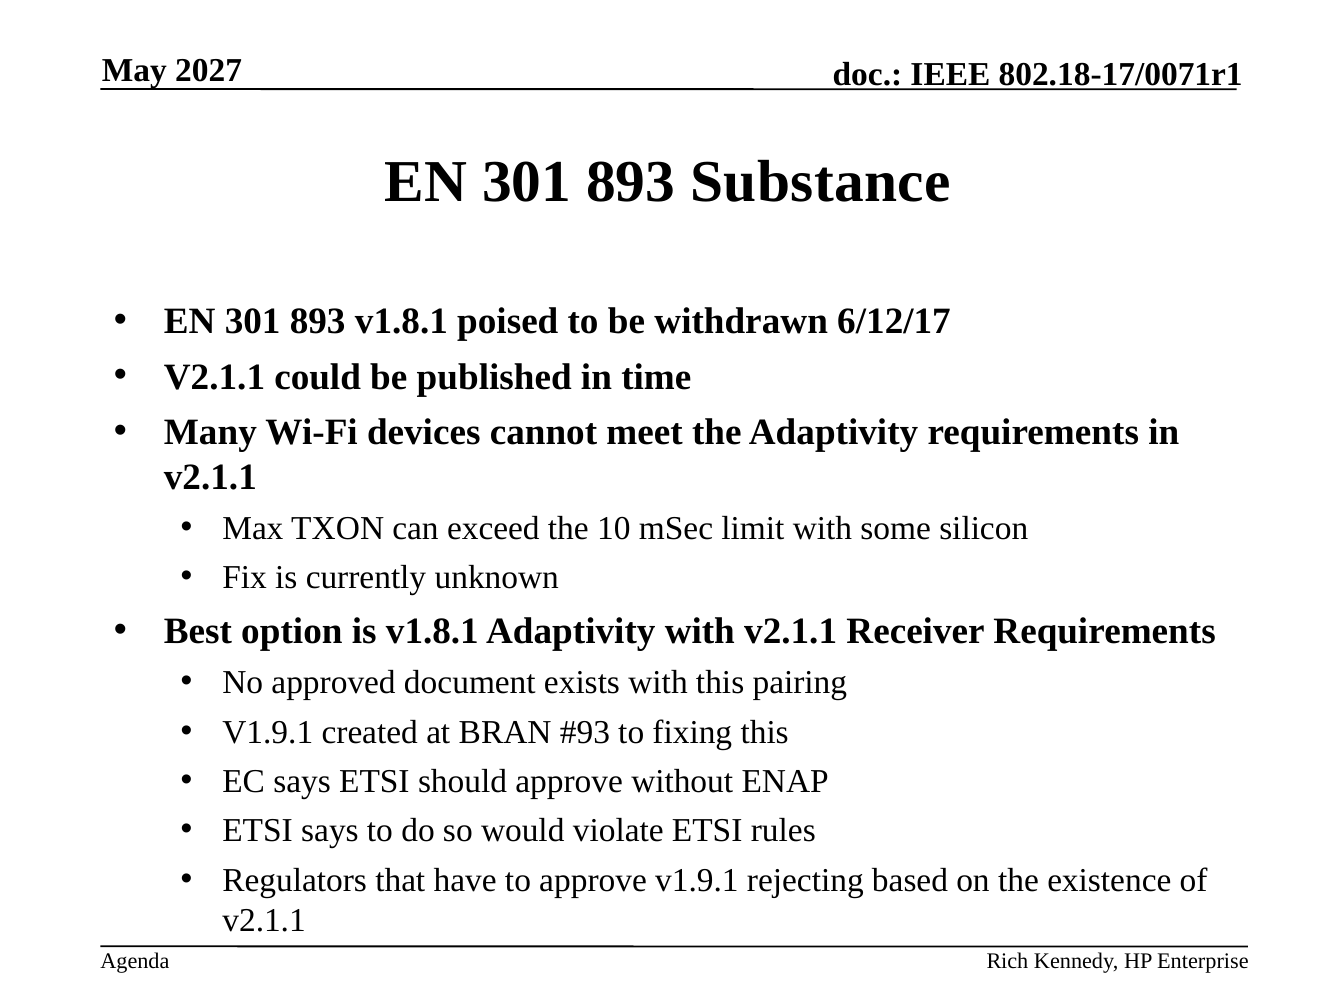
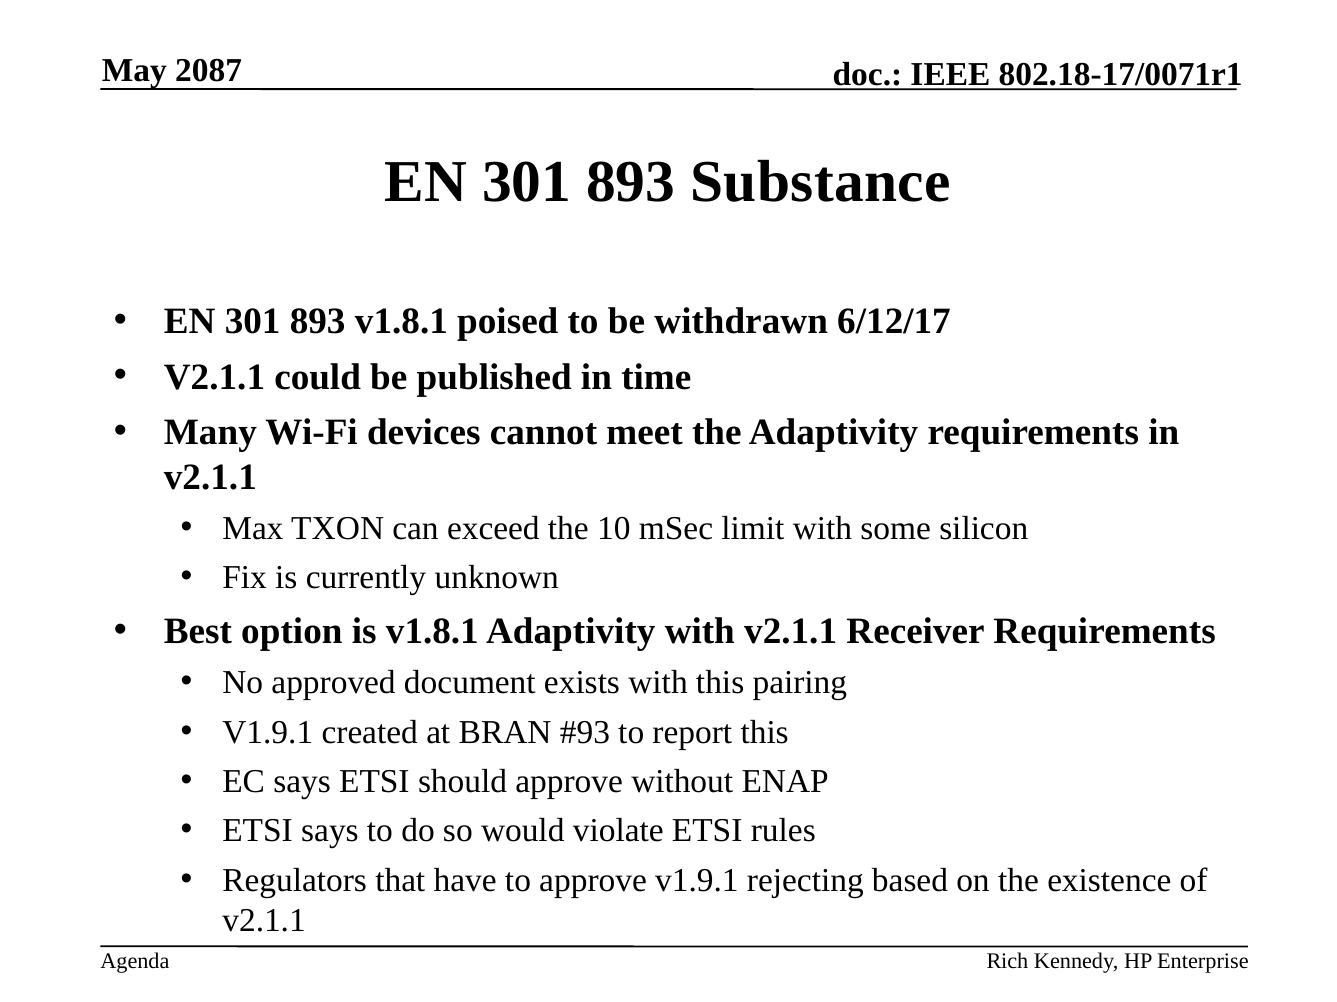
2027: 2027 -> 2087 (209, 71)
fixing: fixing -> report (692, 733)
